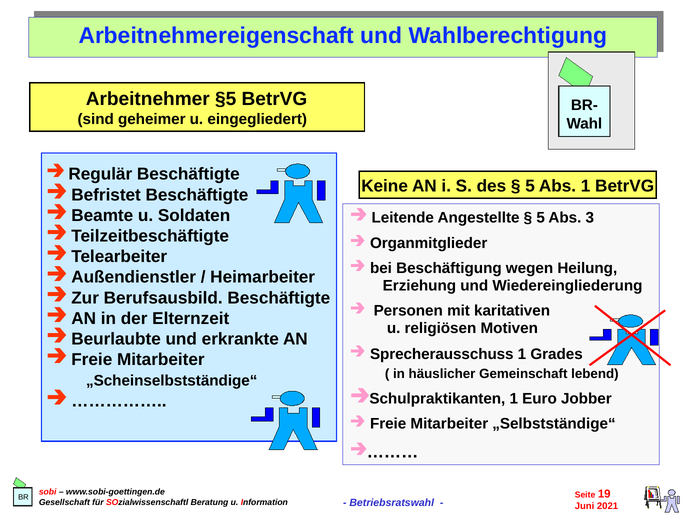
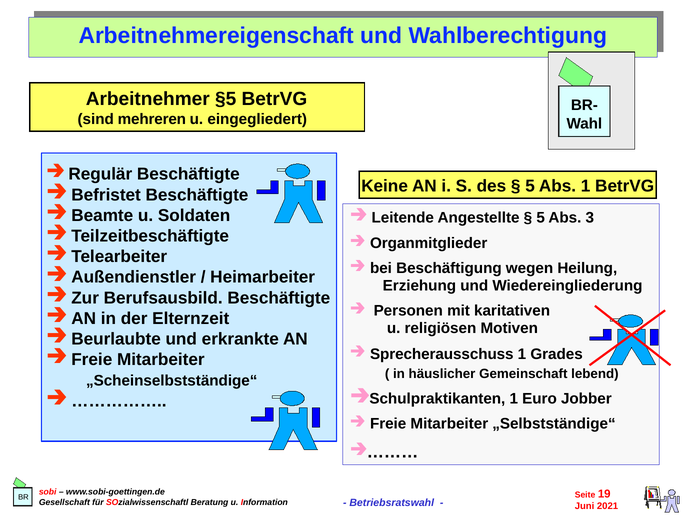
geheimer: geheimer -> mehreren (152, 119)
